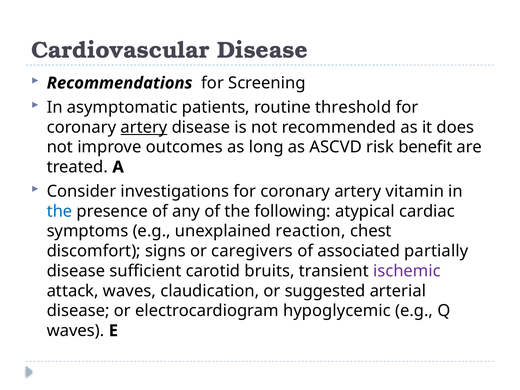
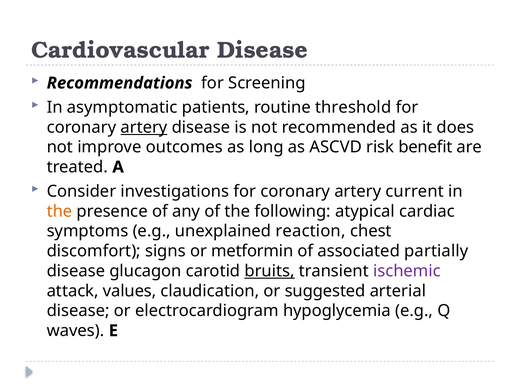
vitamin: vitamin -> current (415, 191)
the colour: blue -> orange (60, 211)
caregivers: caregivers -> metformin (252, 251)
sufficient: sufficient -> glucagon (146, 271)
bruits underline: none -> present (269, 271)
attack waves: waves -> values (130, 291)
hypoglycemic: hypoglycemic -> hypoglycemia (337, 311)
